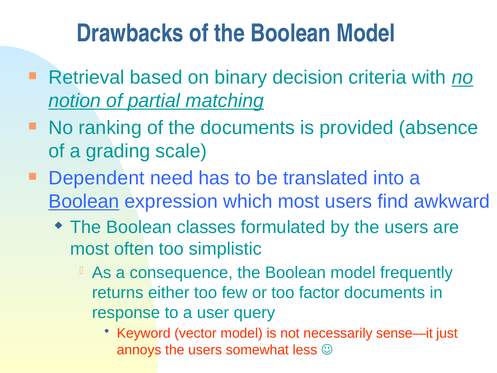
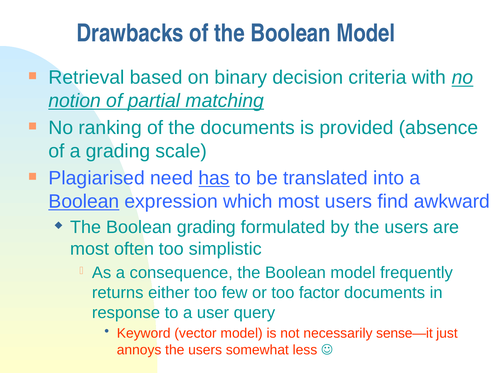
Dependent: Dependent -> Plagiarised (97, 178)
has underline: none -> present (214, 178)
Boolean classes: classes -> grading (206, 227)
